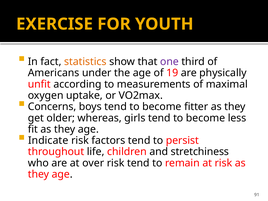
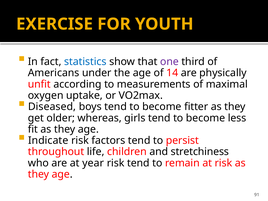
statistics colour: orange -> blue (85, 62)
19: 19 -> 14 (172, 73)
Concerns: Concerns -> Diseased (52, 107)
over: over -> year (93, 163)
